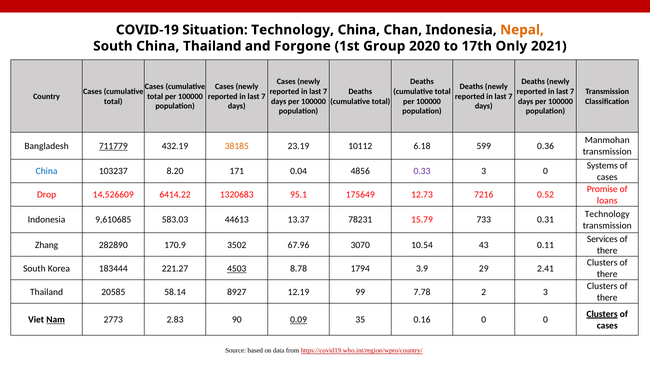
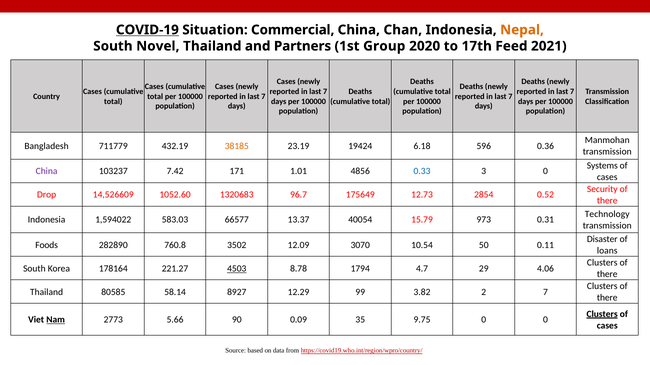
COVID-19 underline: none -> present (147, 30)
Situation Technology: Technology -> Commercial (293, 30)
South China: China -> Novel (158, 46)
Forgone: Forgone -> Partners (303, 46)
Only: Only -> Feed (511, 46)
711779 underline: present -> none (113, 146)
10112: 10112 -> 19424 (360, 146)
599: 599 -> 596 (484, 146)
China colour: blue -> purple (47, 171)
8.20: 8.20 -> 7.42 (175, 171)
0.04: 0.04 -> 1.01 (299, 171)
0.33 colour: purple -> blue (422, 171)
Promise: Promise -> Security (602, 189)
6414.22: 6414.22 -> 1052.60 (175, 195)
95.1: 95.1 -> 96.7 (299, 195)
7216: 7216 -> 2854 (484, 195)
loans: loans -> there (607, 201)
9,610685: 9,610685 -> 1,594022 (113, 220)
44613: 44613 -> 66577 (237, 220)
78231: 78231 -> 40054 (360, 220)
733: 733 -> 973 (484, 220)
Services: Services -> Disaster (602, 240)
Zhang: Zhang -> Foods (47, 245)
170.9: 170.9 -> 760.8 (175, 245)
67.96: 67.96 -> 12.09 (299, 245)
43: 43 -> 50 (484, 245)
there: there -> loans (607, 251)
183444: 183444 -> 178164 (113, 269)
3.9: 3.9 -> 4.7 (422, 269)
2.41: 2.41 -> 4.06 (546, 269)
20585: 20585 -> 80585 (113, 292)
12.19: 12.19 -> 12.29 (299, 292)
7.78: 7.78 -> 3.82 (422, 292)
2 3: 3 -> 7 (546, 292)
2.83: 2.83 -> 5.66 (175, 320)
0.09 underline: present -> none (299, 320)
0.16: 0.16 -> 9.75 (422, 320)
